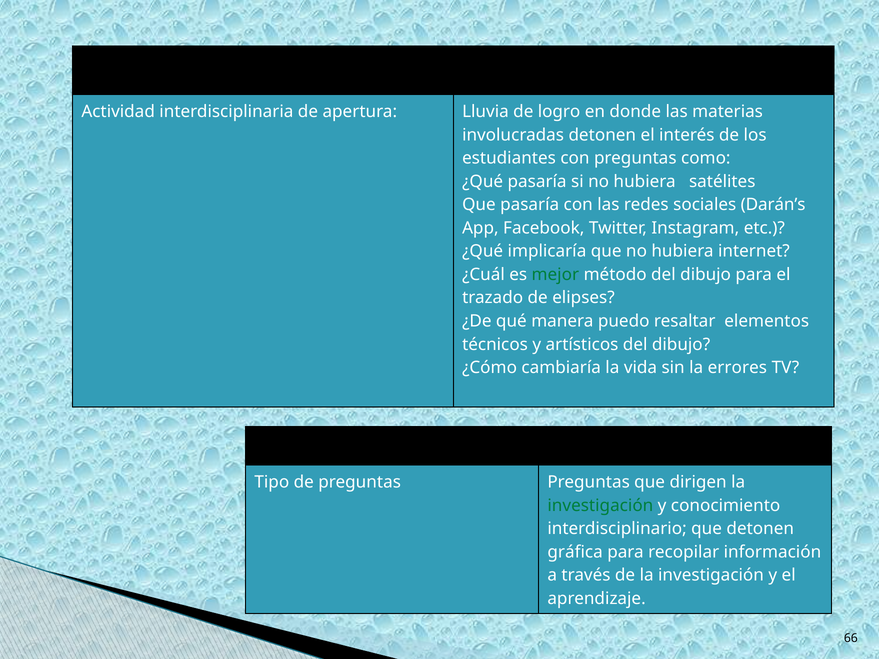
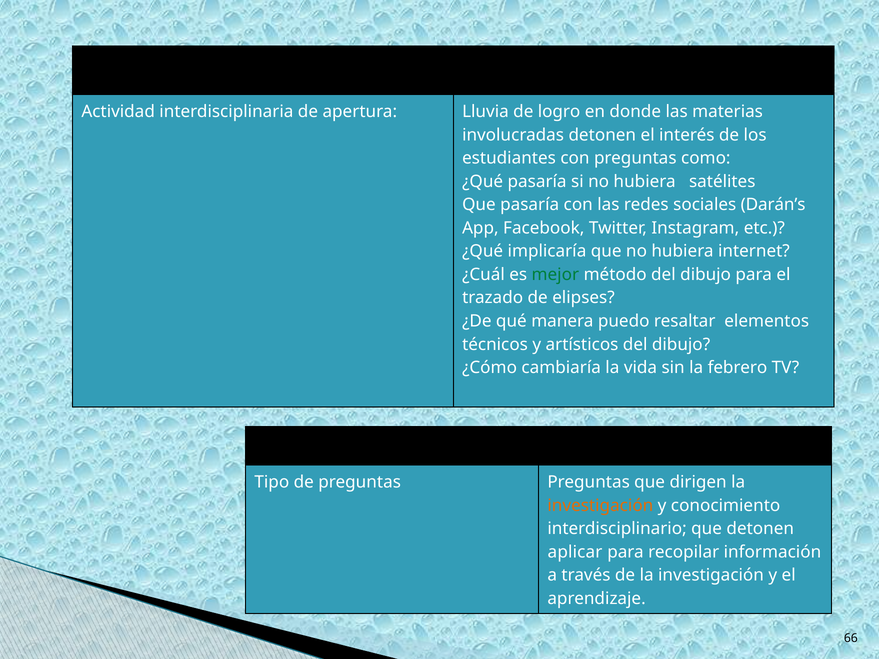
errores: errores -> febrero (737, 368)
investigación colour: green -> orange (600, 506)
gráfica: gráfica -> aplicar (575, 552)
